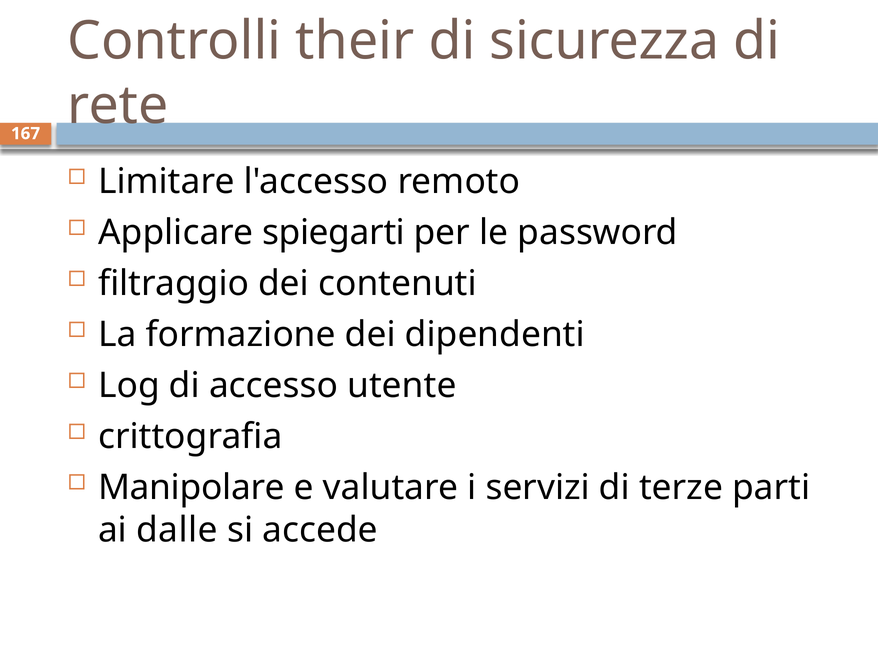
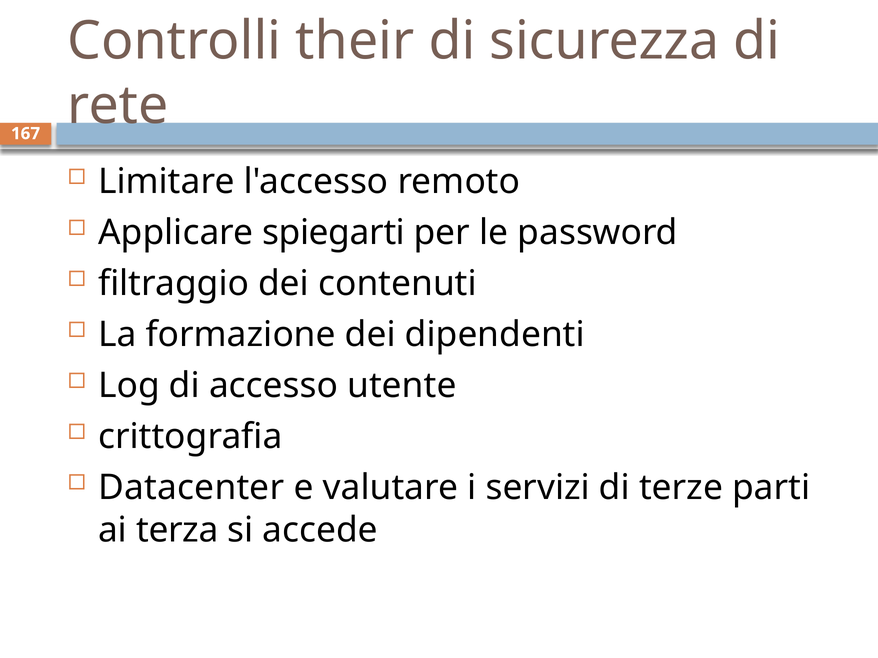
Manipolare: Manipolare -> Datacenter (191, 488)
dalle: dalle -> terza (177, 530)
